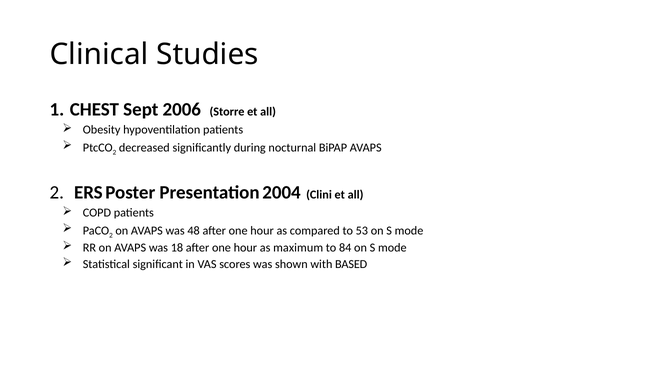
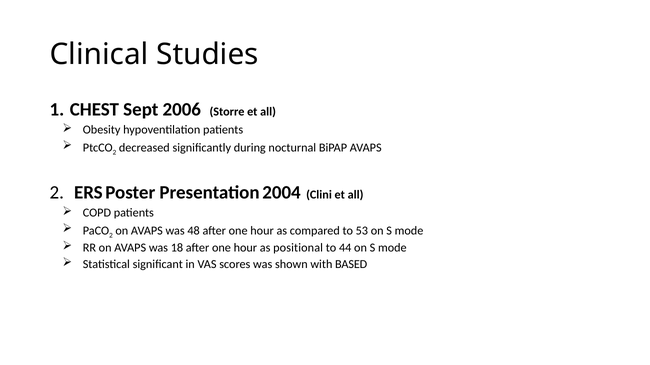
maximum: maximum -> positional (298, 248)
84: 84 -> 44 (345, 248)
